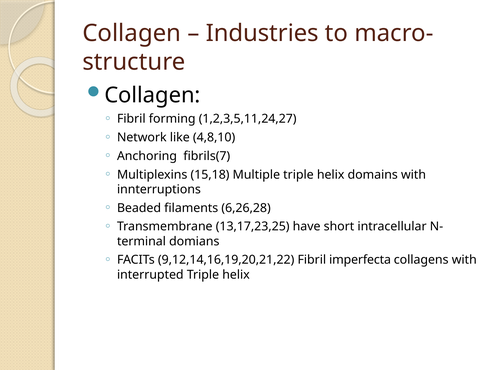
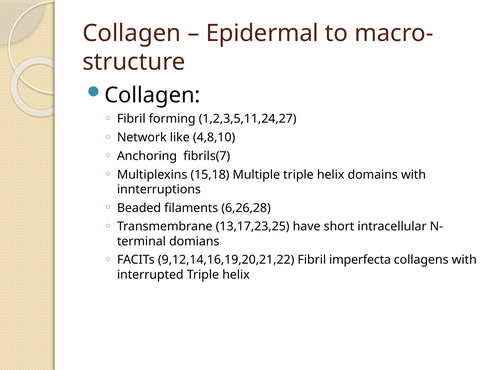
Industries: Industries -> Epidermal (262, 33)
